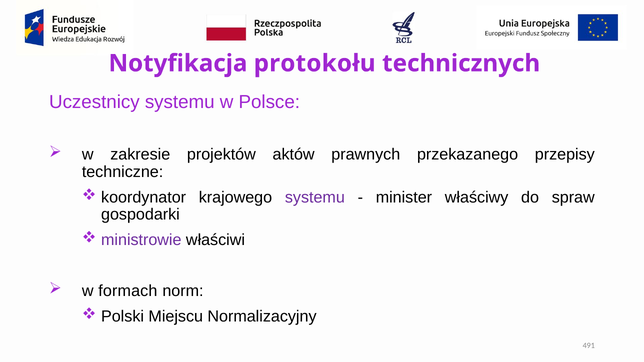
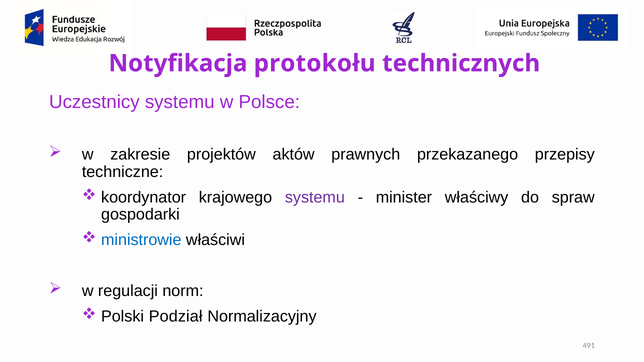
ministrowie colour: purple -> blue (141, 240)
formach: formach -> regulacji (128, 291)
Miejscu: Miejscu -> Podział (176, 317)
